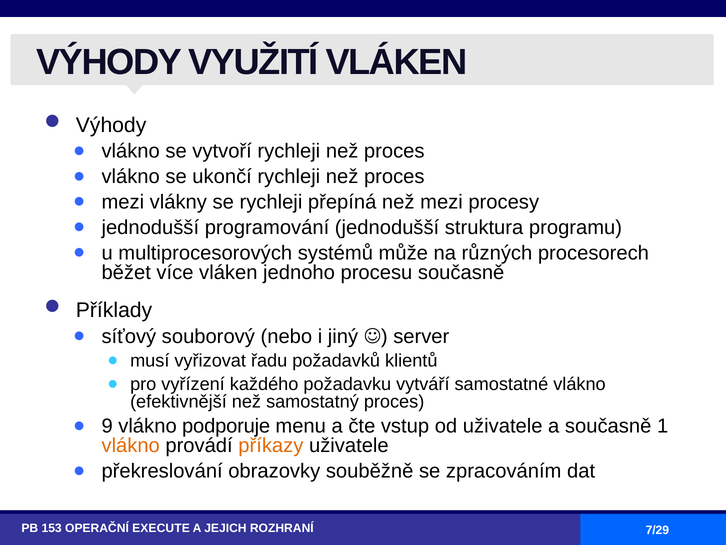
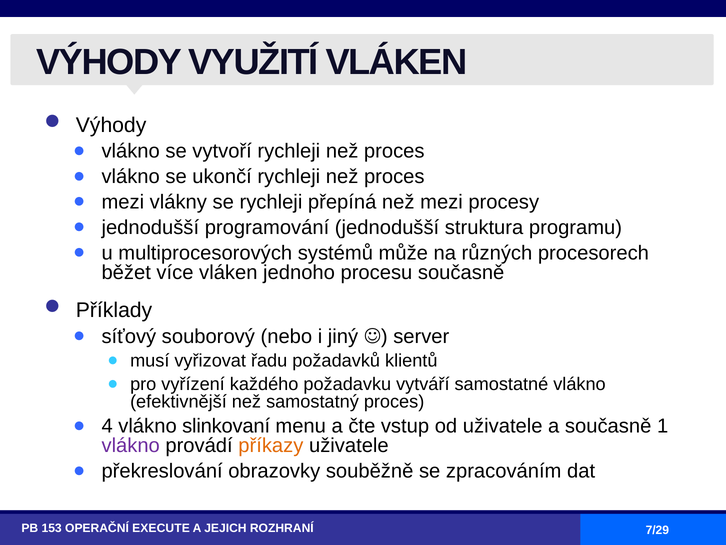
9: 9 -> 4 (107, 426)
podporuje: podporuje -> slinkovaní (226, 426)
vlákno colour: orange -> purple (131, 445)
